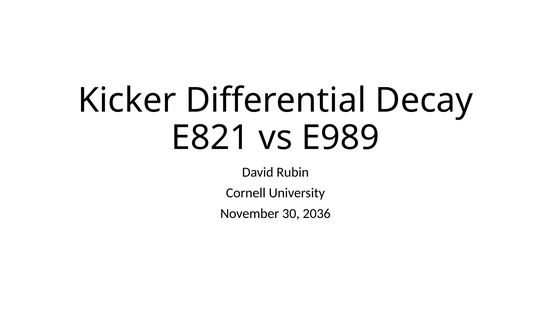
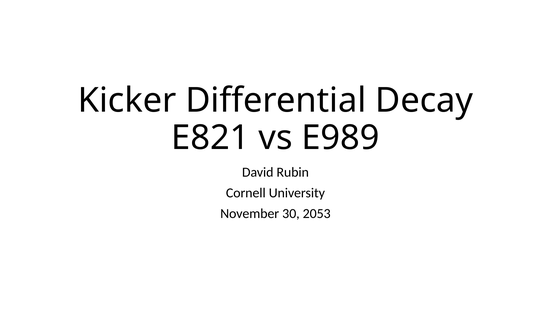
2036: 2036 -> 2053 (317, 213)
